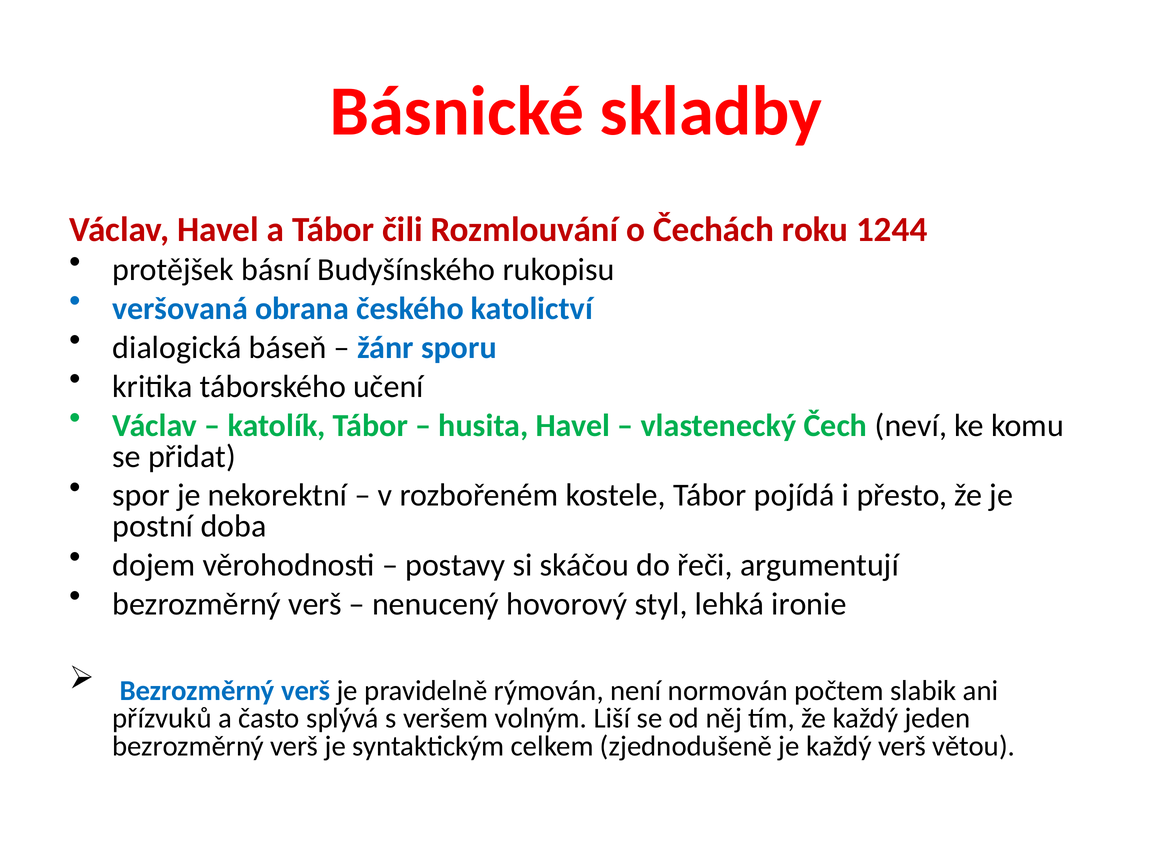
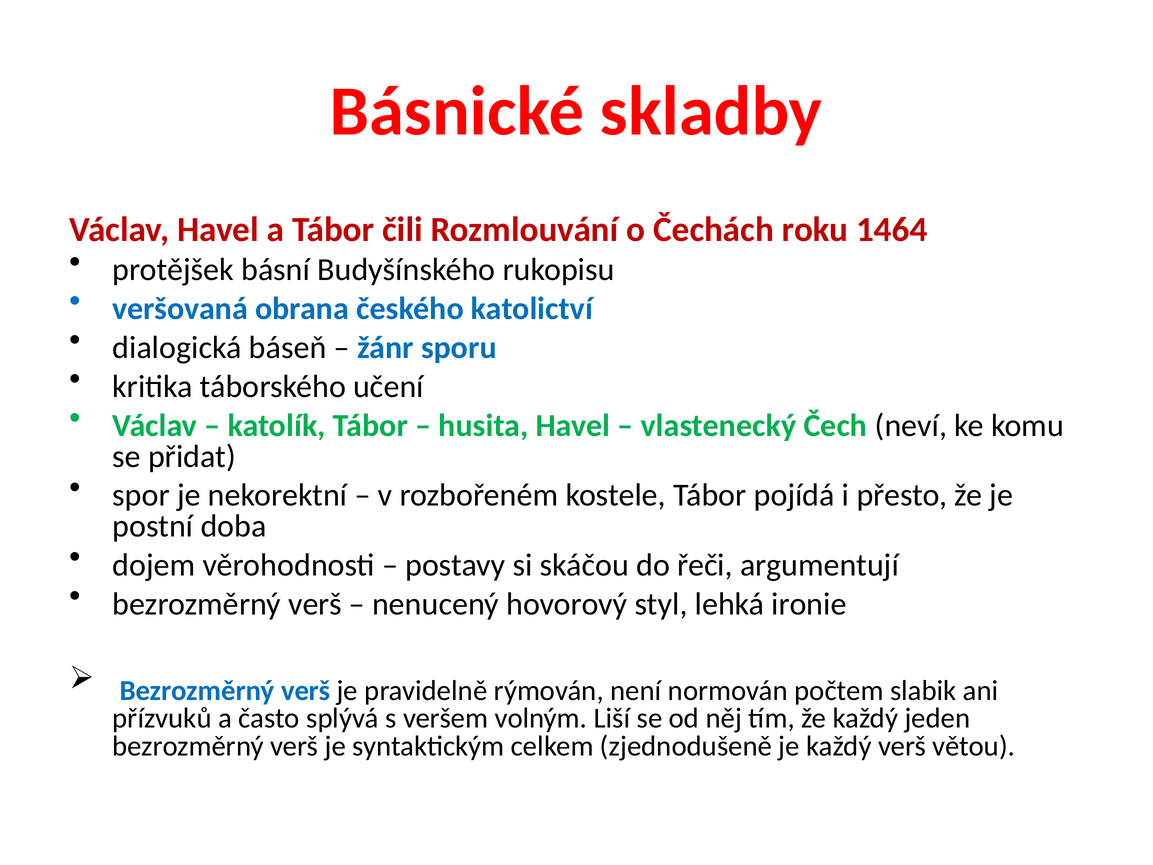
1244: 1244 -> 1464 (892, 230)
